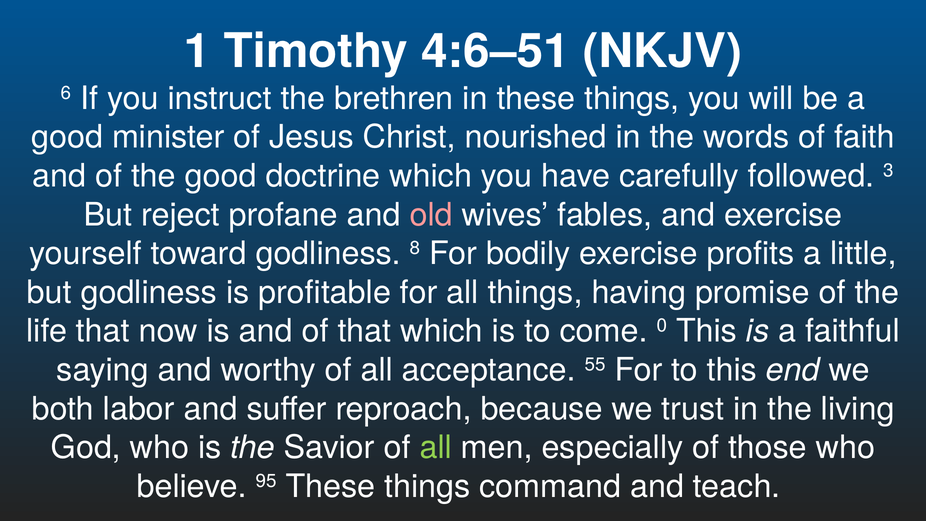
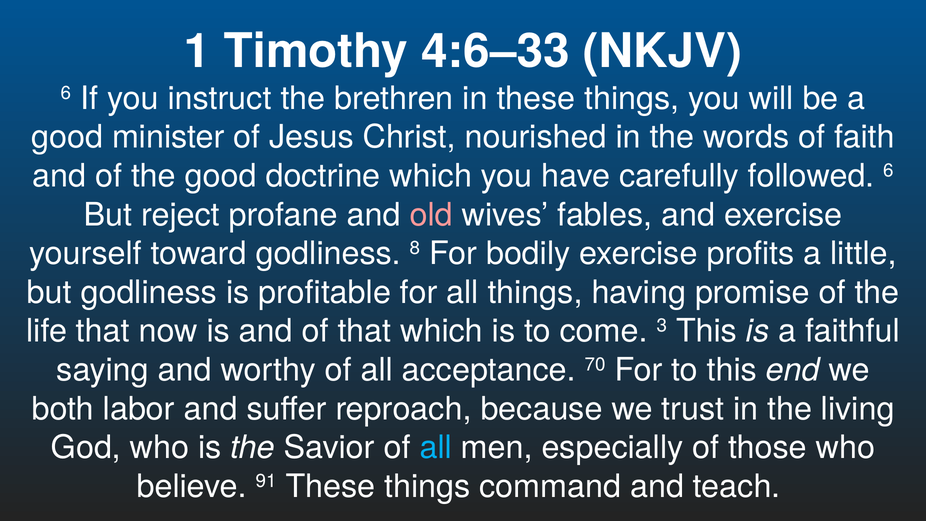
4:6–51: 4:6–51 -> 4:6–33 (495, 52)
followed 3: 3 -> 6 (888, 171)
0: 0 -> 3 (662, 326)
55: 55 -> 70 (595, 364)
all colour: light green -> light blue (436, 448)
95: 95 -> 91 (266, 481)
